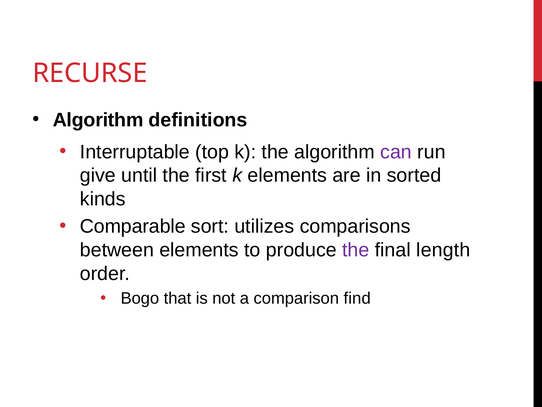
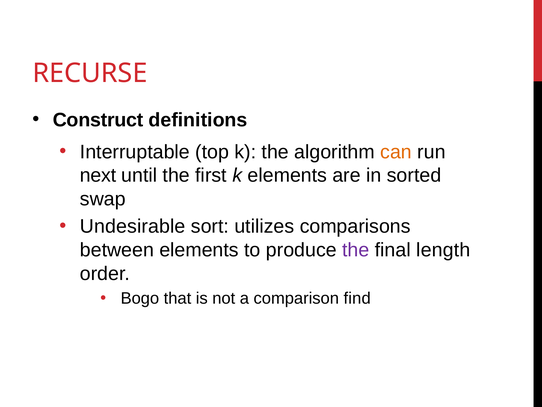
Algorithm: Algorithm -> Construct (98, 120)
can colour: purple -> orange (396, 152)
give: give -> next (98, 175)
kinds: kinds -> swap (103, 199)
Comparable: Comparable -> Undesirable (133, 226)
